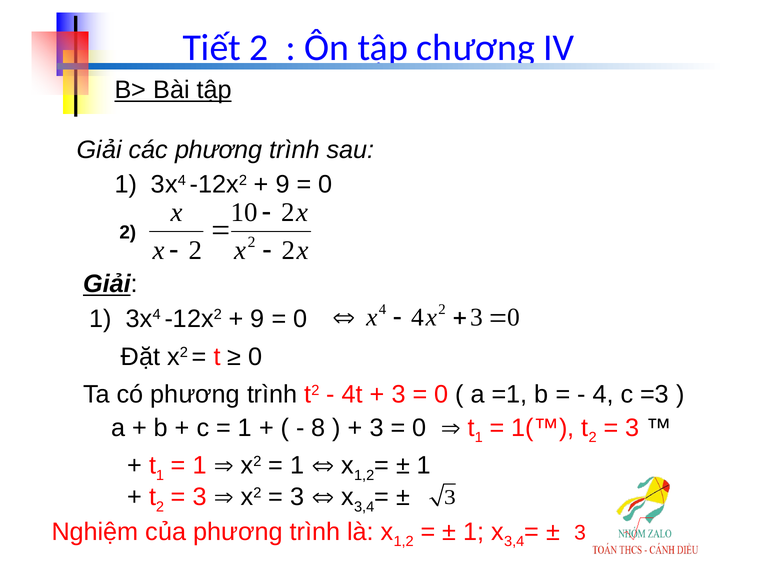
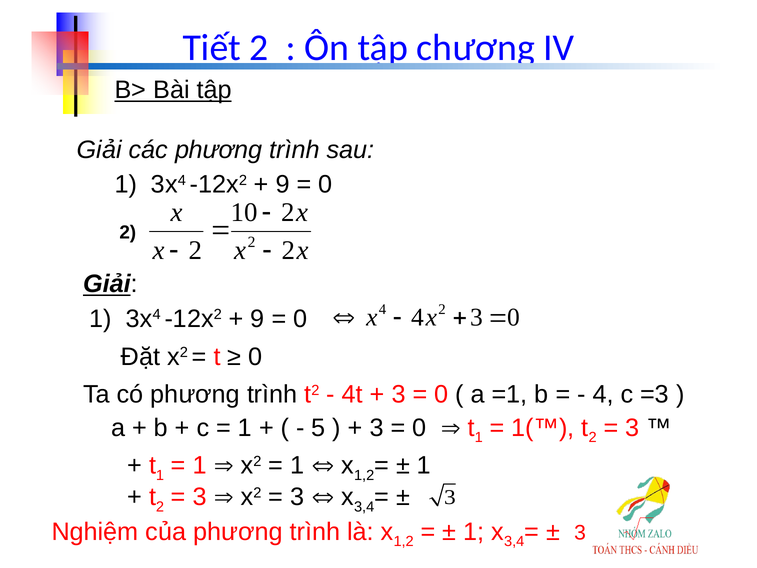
8: 8 -> 5 (318, 428)
